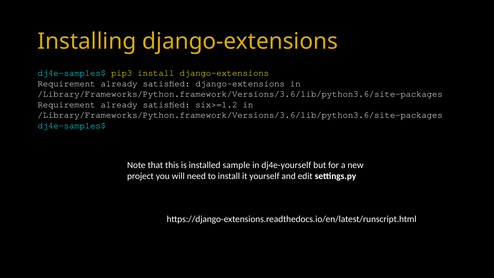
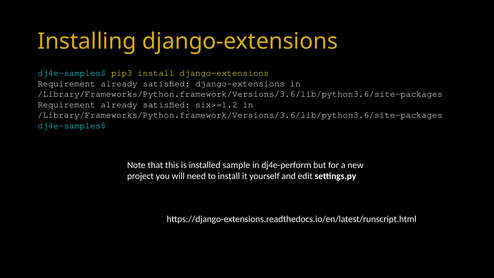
dj4e-yourself: dj4e-yourself -> dj4e-perform (286, 165)
